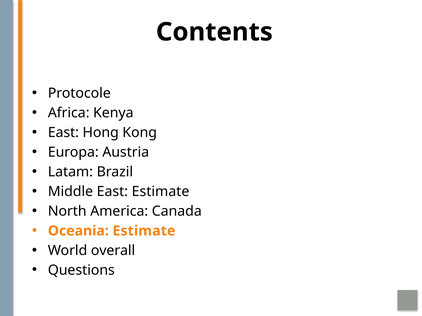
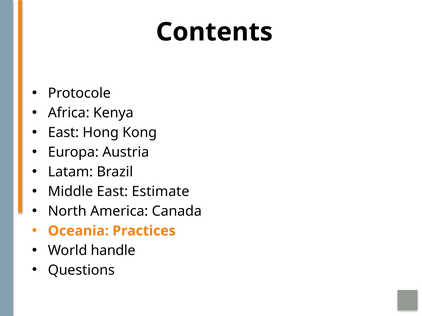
Oceania Estimate: Estimate -> Practices (144, 231)
overall: overall -> handle (113, 251)
